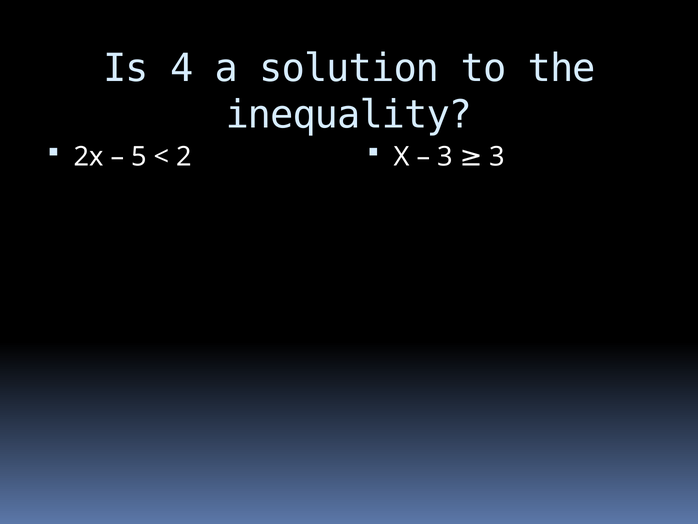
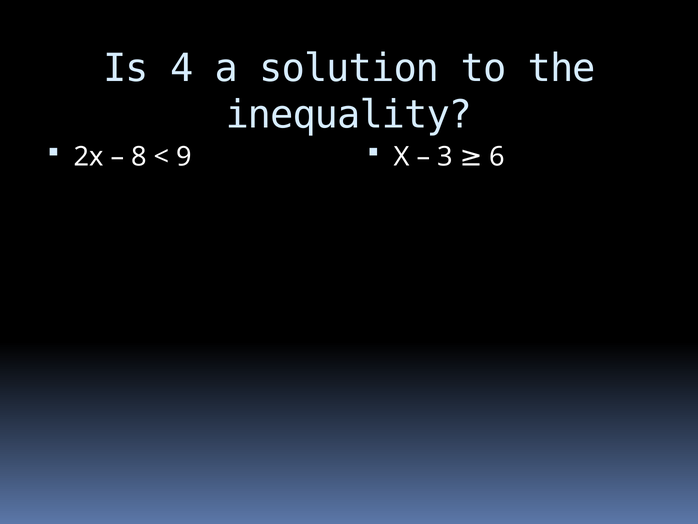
5: 5 -> 8 (139, 157)
2: 2 -> 9 (184, 157)
3 3: 3 -> 6 (497, 157)
